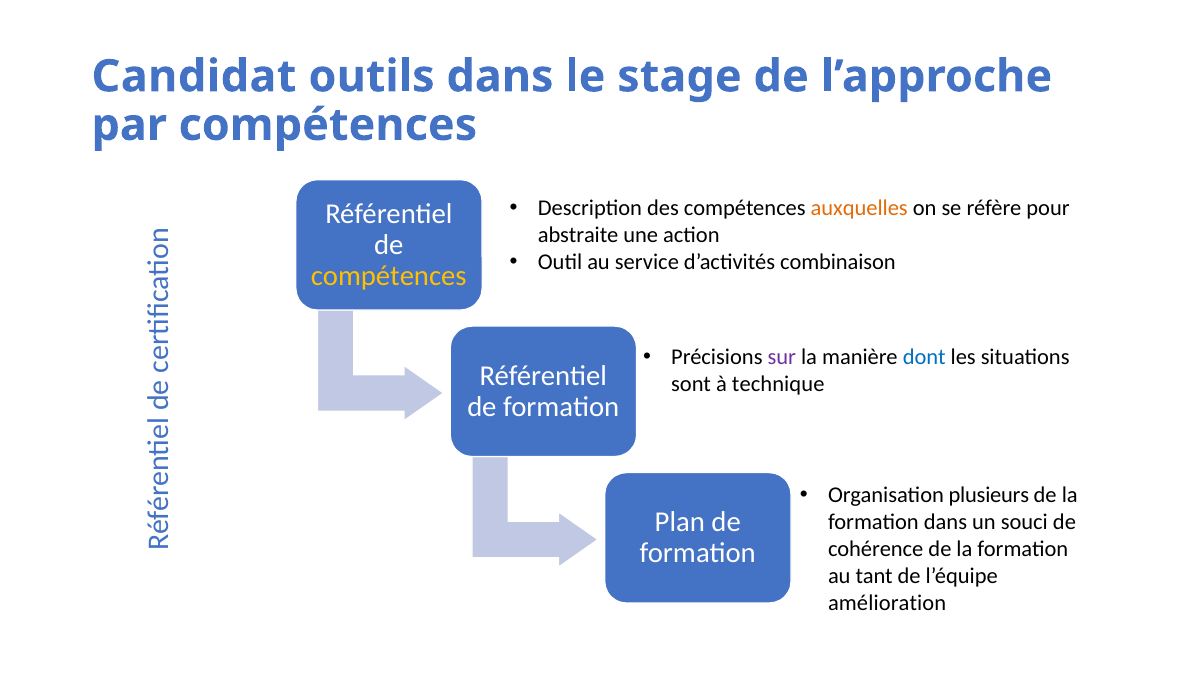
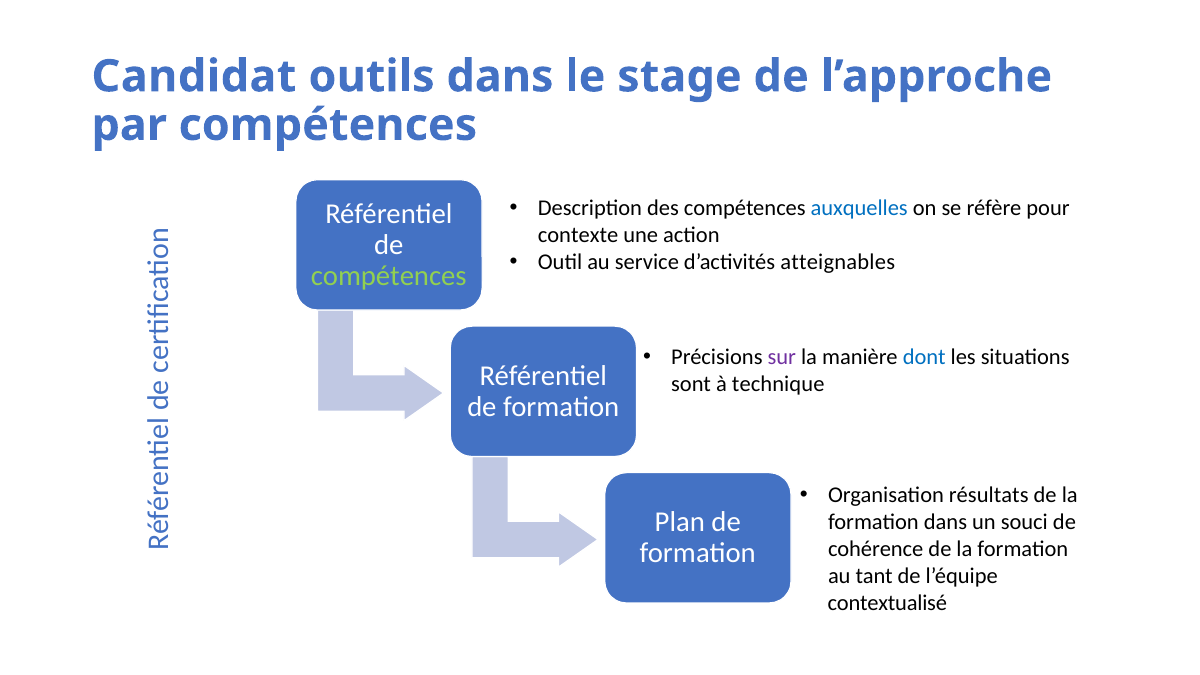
auxquelles colour: orange -> blue (859, 208)
abstraite: abstraite -> contexte (578, 235)
combinaison: combinaison -> atteignables (838, 262)
compétences colour: yellow -> light green (389, 276)
plusieurs: plusieurs -> résultats (989, 495)
amélioration: amélioration -> contextualisé (887, 603)
